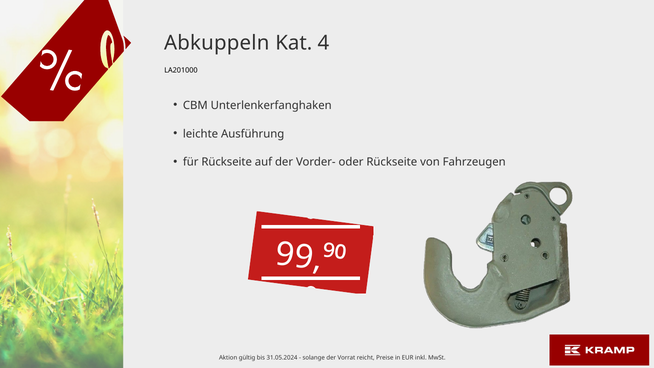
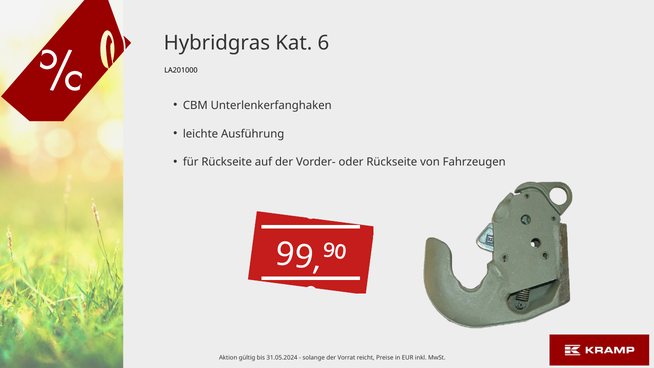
Abkuppeln: Abkuppeln -> Hybridgras (217, 43)
4: 4 -> 6 (323, 43)
